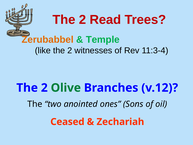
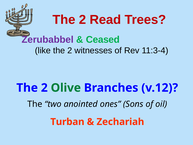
Zerubabbel colour: orange -> purple (48, 40)
Temple: Temple -> Ceased (103, 40)
Ceased: Ceased -> Turban (67, 122)
